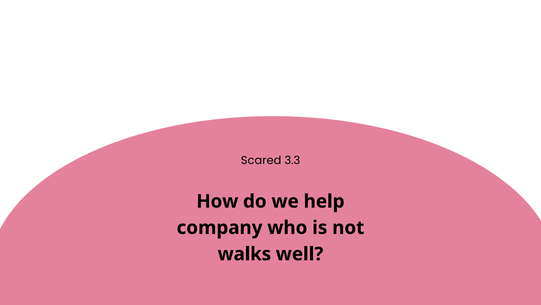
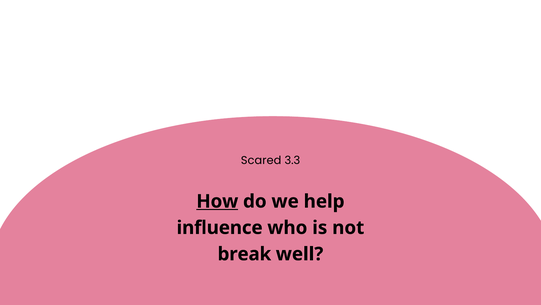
How underline: none -> present (217, 201)
company: company -> influence (220, 227)
walks: walks -> break (244, 254)
